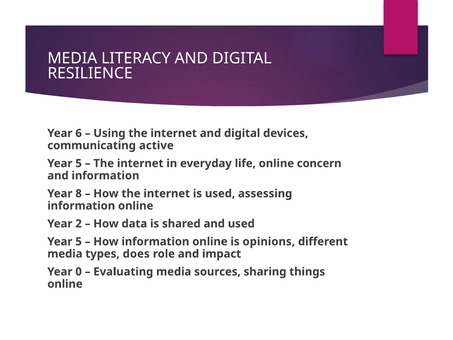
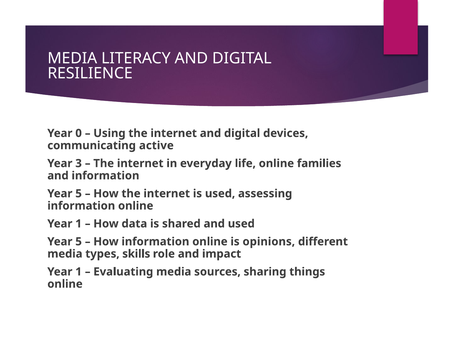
6: 6 -> 0 (79, 133)
5: 5 -> 3 (79, 163)
concern: concern -> families (319, 163)
8: 8 -> 5 (79, 193)
2: 2 -> 1 (79, 224)
does: does -> skills (136, 254)
0: 0 -> 1 (79, 272)
